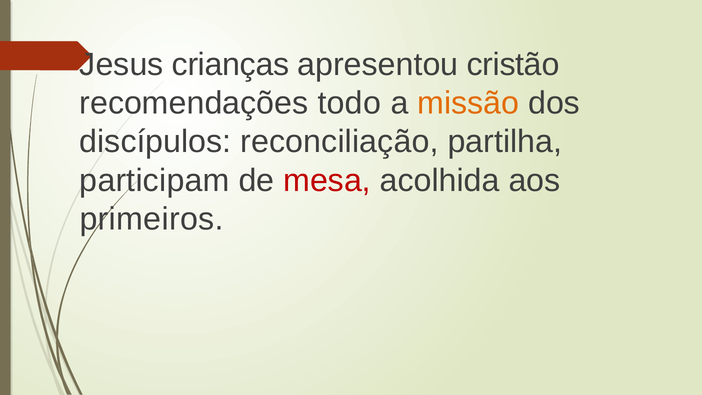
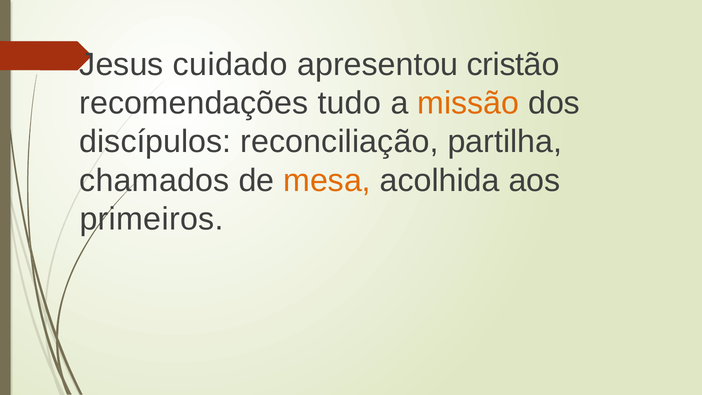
crianças: crianças -> cuidado (230, 64)
todo: todo -> tudo (349, 103)
participam: participam -> chamados (154, 180)
mesa colour: red -> orange (327, 180)
